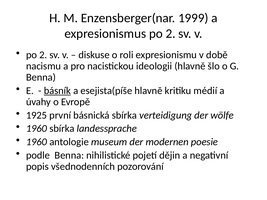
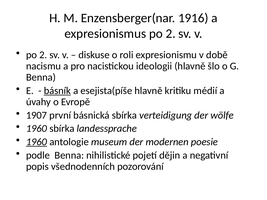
1999: 1999 -> 1916 (193, 18)
1925: 1925 -> 1907 (37, 115)
1960 underline: none -> present (37, 142)
